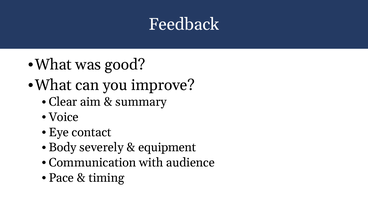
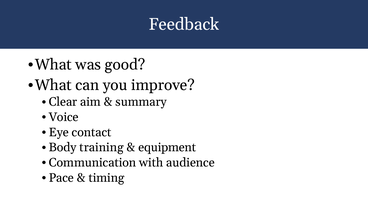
severely: severely -> training (101, 147)
